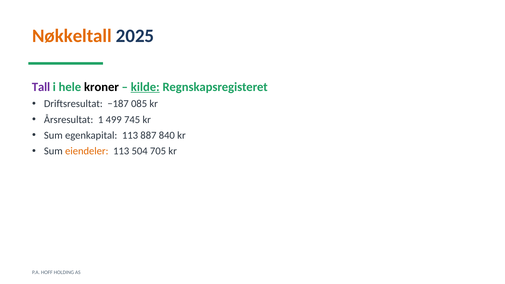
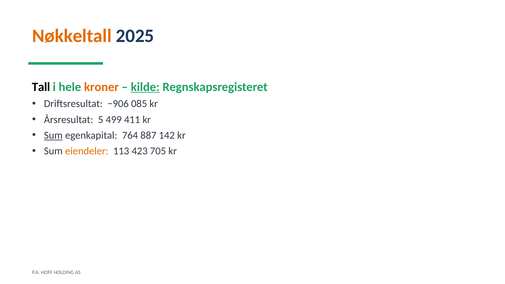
Tall colour: purple -> black (41, 87)
kroner colour: black -> orange (101, 87)
−187: −187 -> −906 (118, 104)
1: 1 -> 5 (101, 120)
745: 745 -> 411 (132, 120)
Sum underline: none -> present (53, 135)
egenkapital 113: 113 -> 764 (130, 135)
840: 840 -> 142 (167, 135)
504: 504 -> 423 (140, 151)
